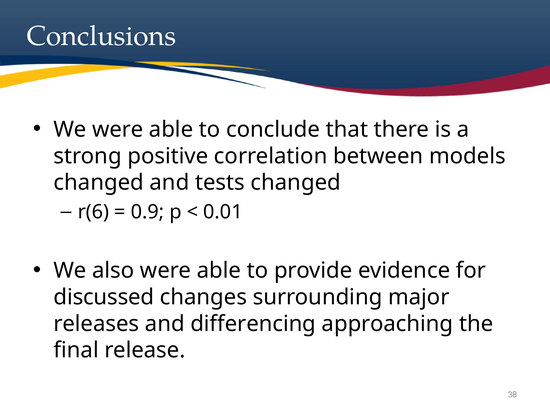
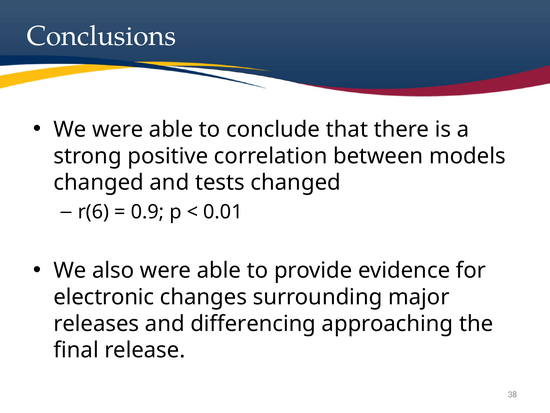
discussed: discussed -> electronic (104, 297)
